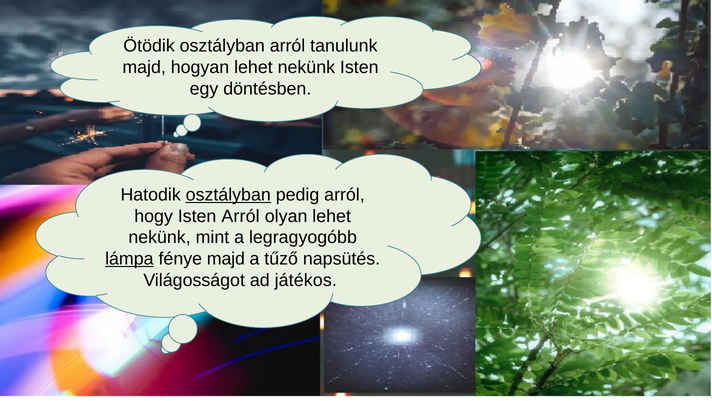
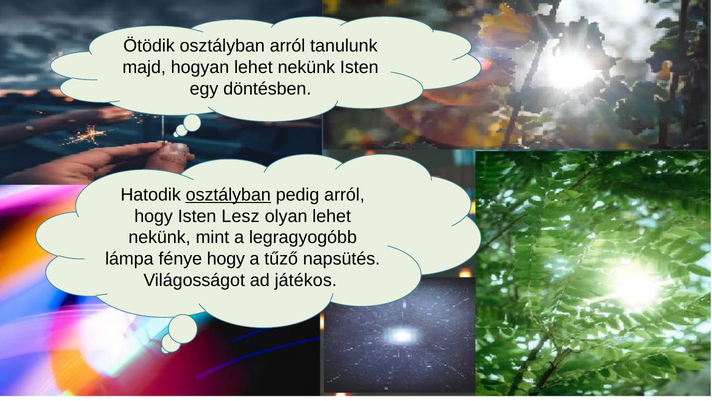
Isten Arról: Arról -> Lesz (241, 216)
lámpa underline: present -> none (129, 259)
fénye majd: majd -> hogy (226, 259)
